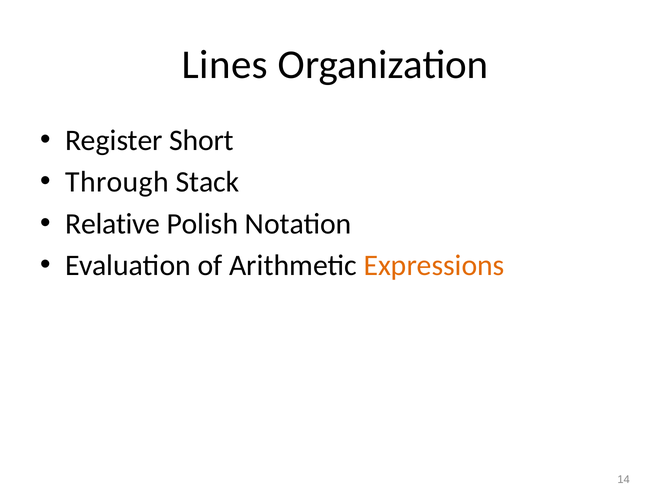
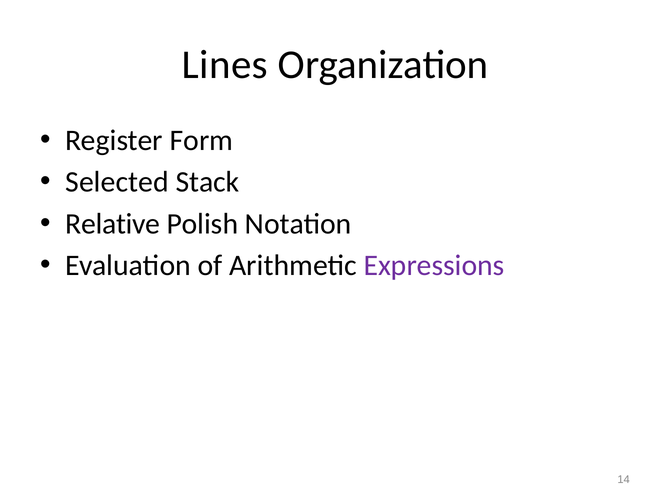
Short: Short -> Form (201, 141)
Through: Through -> Selected (117, 182)
Expressions colour: orange -> purple (434, 266)
